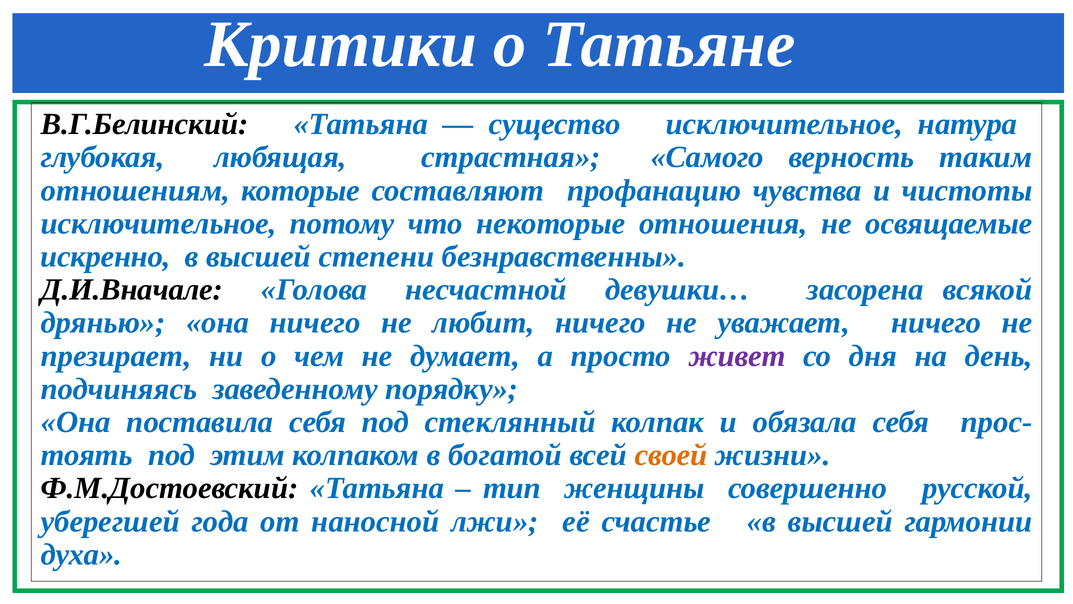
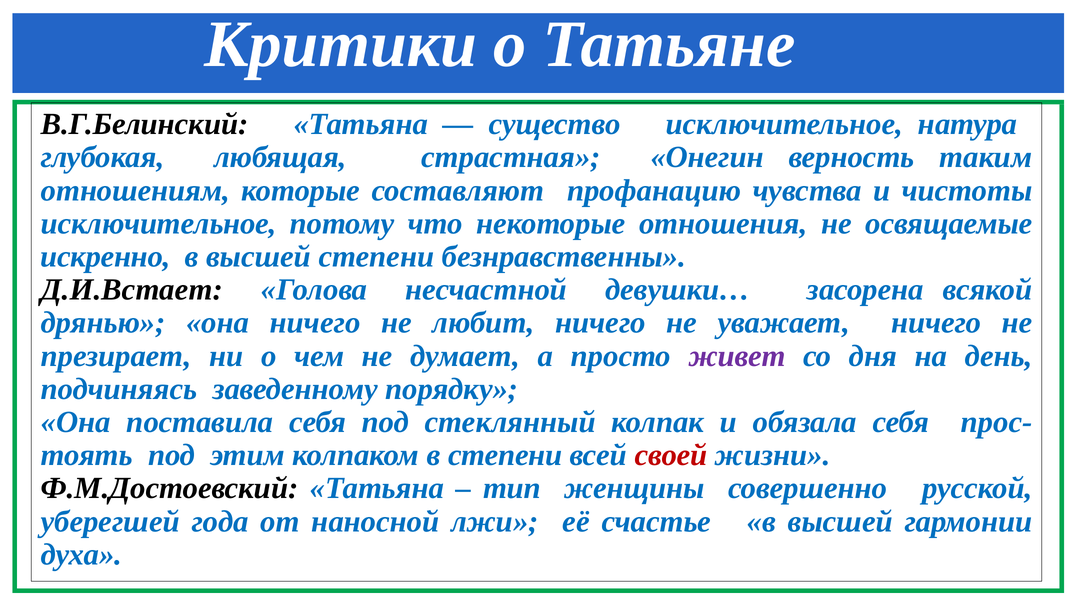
Самого: Самого -> Онегин (707, 157)
Д.И.Вначале: Д.И.Вначале -> Д.И.Встает (132, 290)
в богатой: богатой -> степени (505, 455)
своей colour: orange -> red (671, 455)
